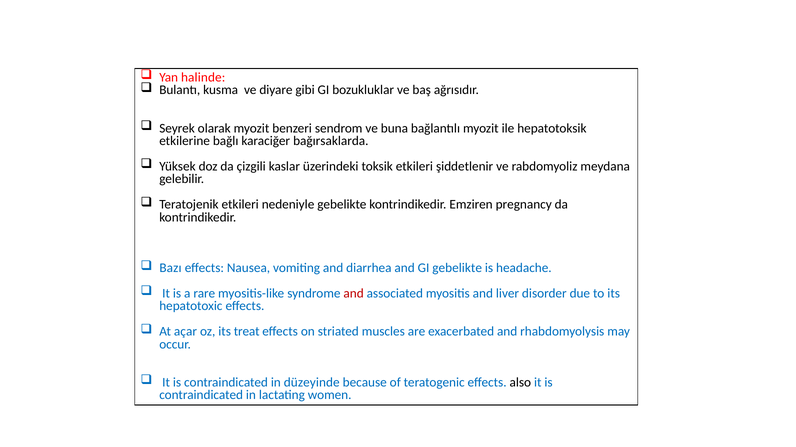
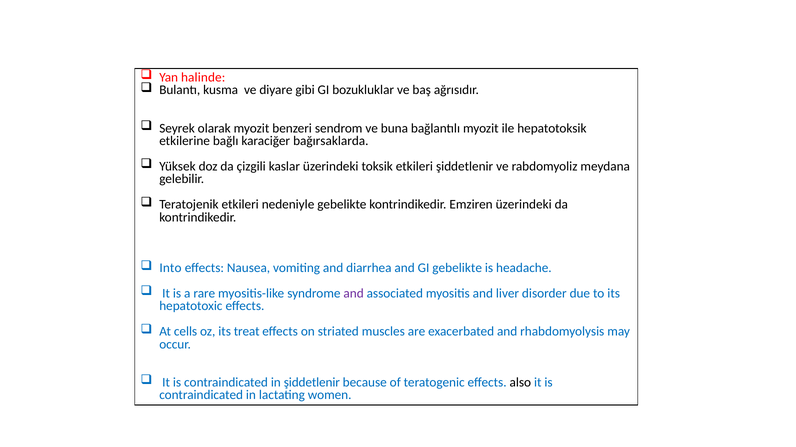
Emziren pregnancy: pregnancy -> üzerindeki (524, 205)
Bazı: Bazı -> Into (170, 268)
and colour: red -> purple (354, 294)
açar: açar -> cells (186, 332)
in düzeyinde: düzeyinde -> şiddetlenir (312, 383)
